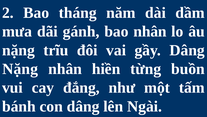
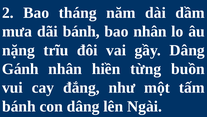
dãi gánh: gánh -> bánh (81, 31)
Nặng: Nặng -> Gánh (20, 69)
